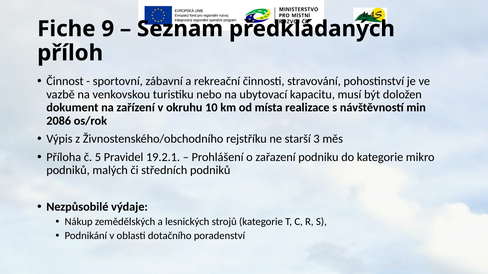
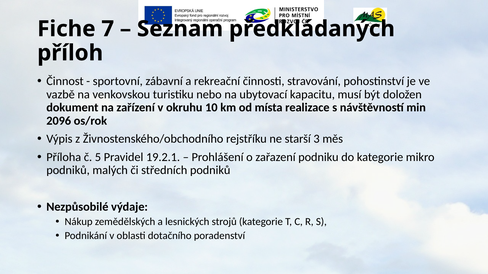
9: 9 -> 7 (108, 29)
2086: 2086 -> 2096 (59, 121)
